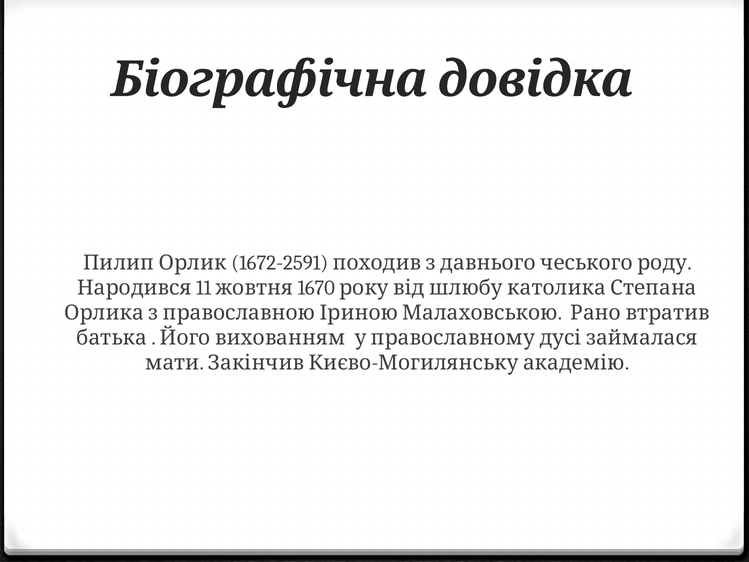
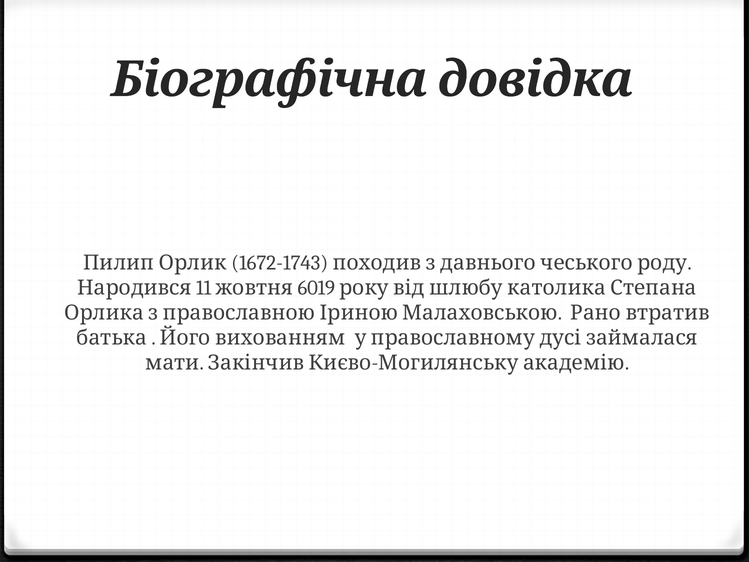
1672-2591: 1672-2591 -> 1672-1743 (280, 263)
1670: 1670 -> 6019 (316, 288)
